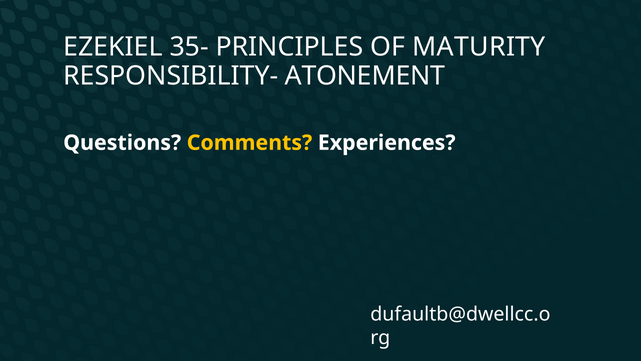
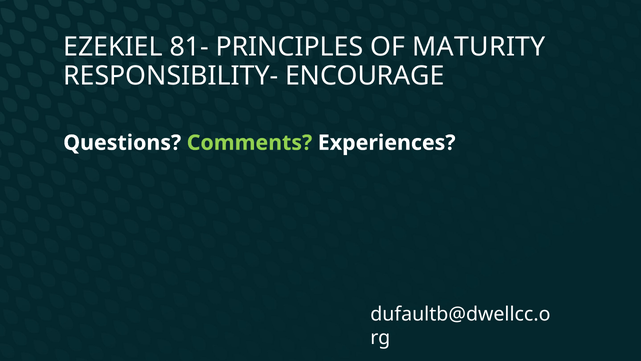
35-: 35- -> 81- (189, 47)
ATONEMENT: ATONEMENT -> ENCOURAGE (365, 76)
Comments colour: yellow -> light green (249, 143)
